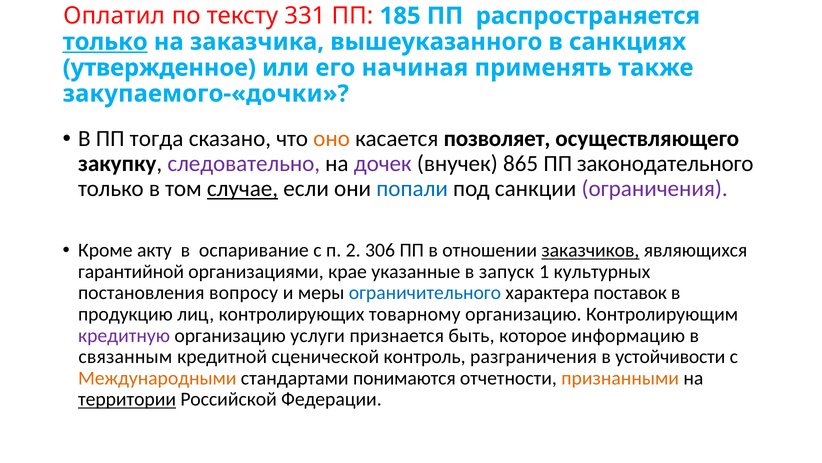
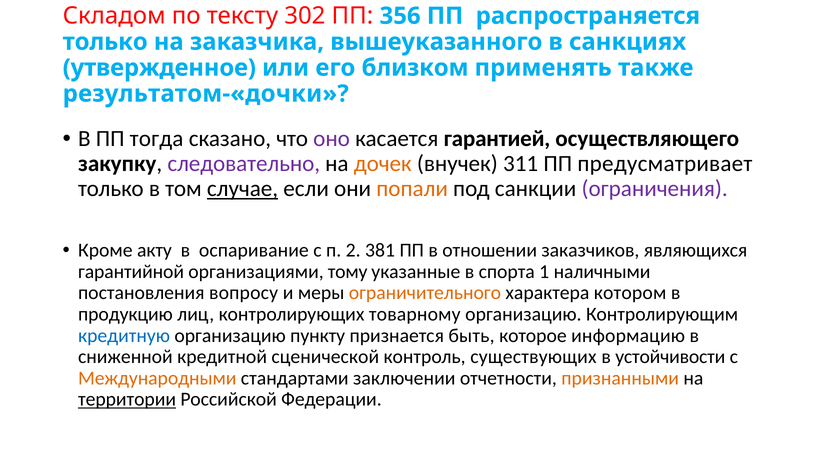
Оплатил: Оплатил -> Складом (114, 16)
331: 331 -> 302 (305, 16)
185: 185 -> 356 (400, 16)
только underline: present -> none (105, 42)
начиная: начиная -> близком (415, 68)
закупаемого-«дочки: закупаемого-«дочки -> результатом-«дочки (206, 94)
оно colour: orange -> purple (332, 139)
позволяет: позволяет -> гарантией (497, 139)
дочек colour: purple -> orange (383, 164)
865: 865 -> 311 (521, 164)
законодательного: законодательного -> предусматривает (665, 164)
попали colour: blue -> orange (412, 189)
306: 306 -> 381 (380, 250)
заказчиков underline: present -> none (590, 250)
крае: крае -> тому (348, 271)
запуск: запуск -> спорта (507, 271)
культурных: культурных -> наличными (602, 271)
ограничительного colour: blue -> orange (425, 293)
поставок: поставок -> котором (630, 293)
кредитную colour: purple -> blue (124, 335)
услуги: услуги -> пункту (318, 335)
связанным: связанным -> сниженной (125, 356)
разграничения: разграничения -> существующих (533, 356)
понимаются: понимаются -> заключении (404, 378)
